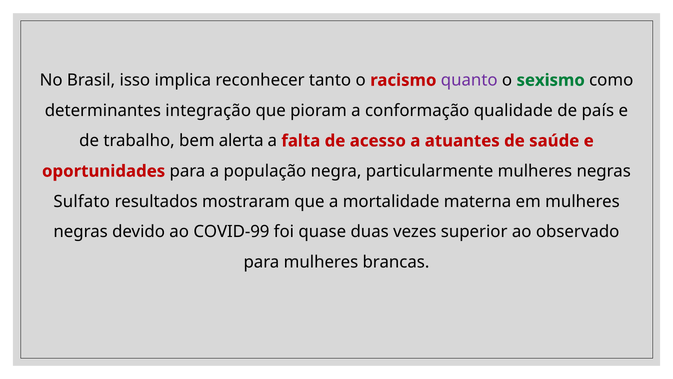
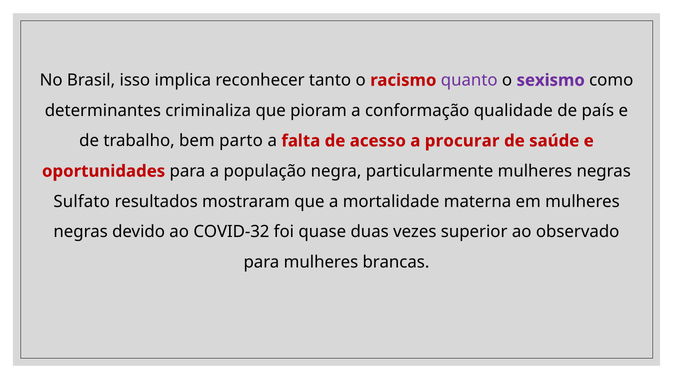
sexismo colour: green -> purple (551, 80)
integração: integração -> criminaliza (208, 110)
alerta: alerta -> parto (241, 141)
atuantes: atuantes -> procurar (462, 141)
COVID-99: COVID-99 -> COVID-32 (231, 232)
